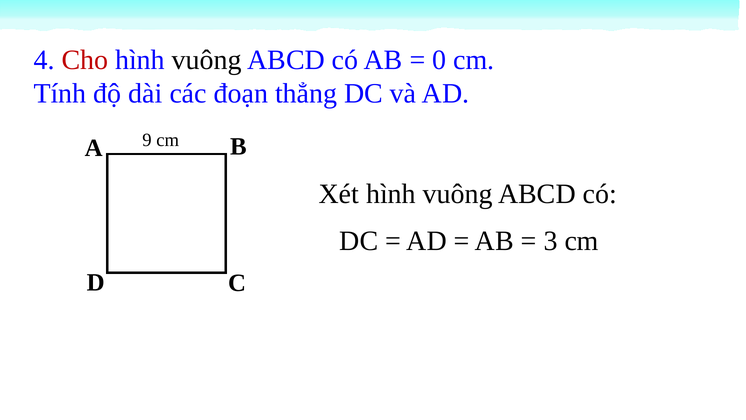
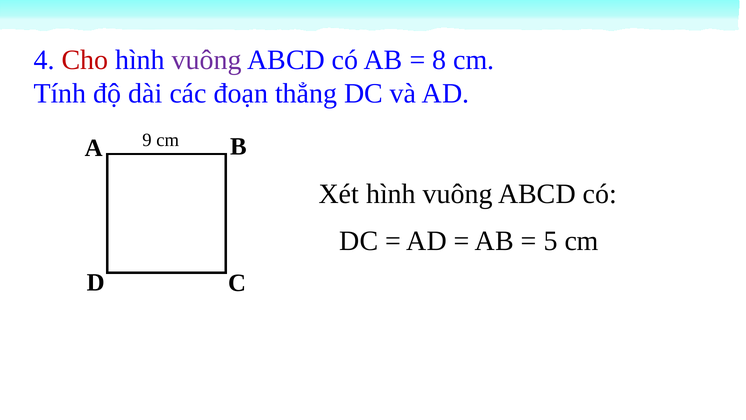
vuông colour: black -> purple (207, 60)
0: 0 -> 8 (439, 60)
3: 3 -> 5 (551, 241)
